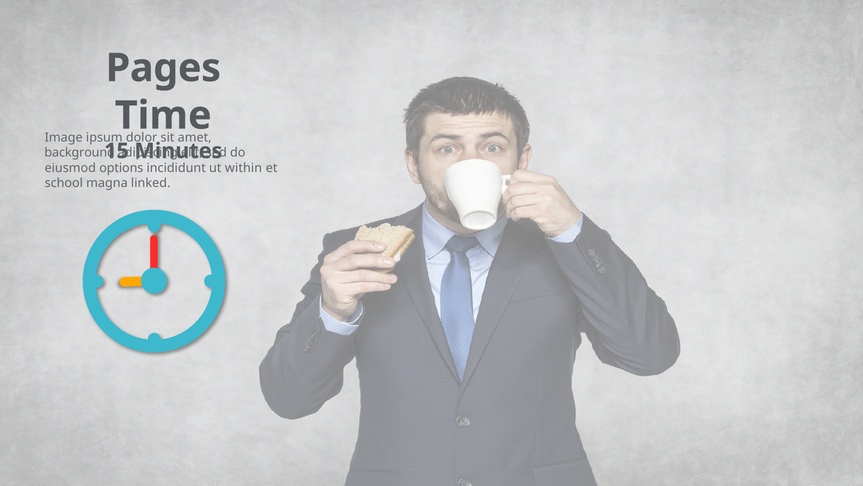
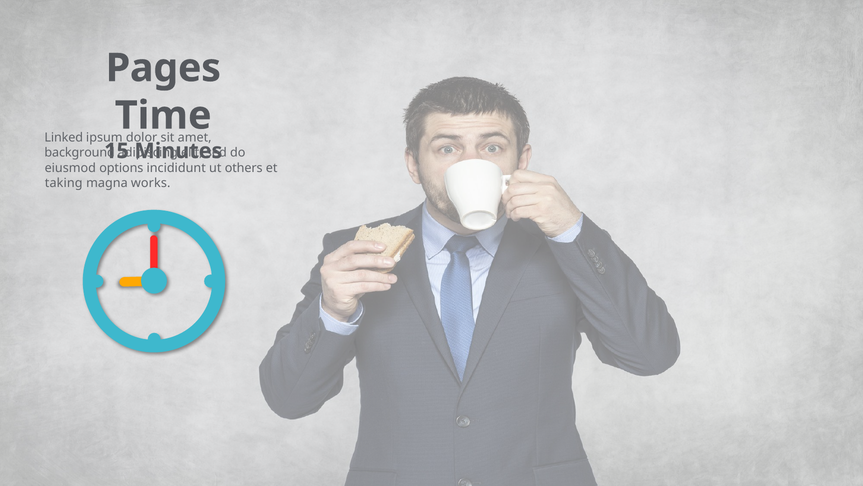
Image: Image -> Linked (64, 137)
within: within -> others (244, 168)
school: school -> taking (64, 183)
linked: linked -> works (151, 183)
